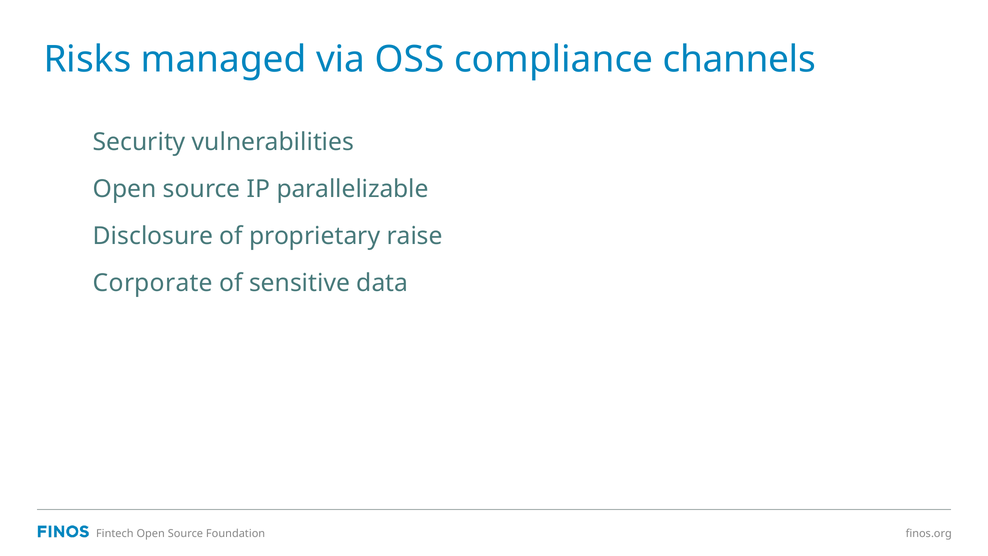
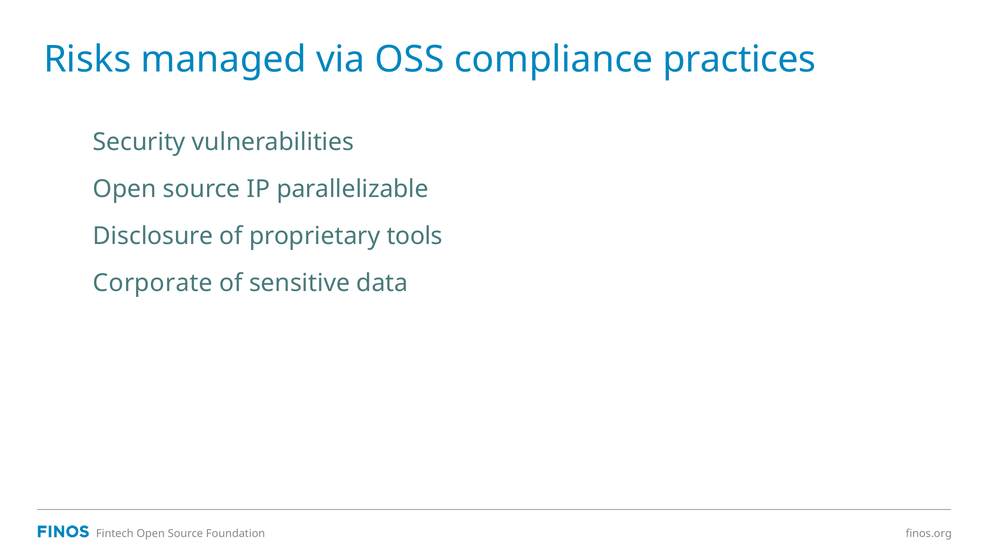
channels: channels -> practices (739, 60)
raise: raise -> tools (415, 236)
